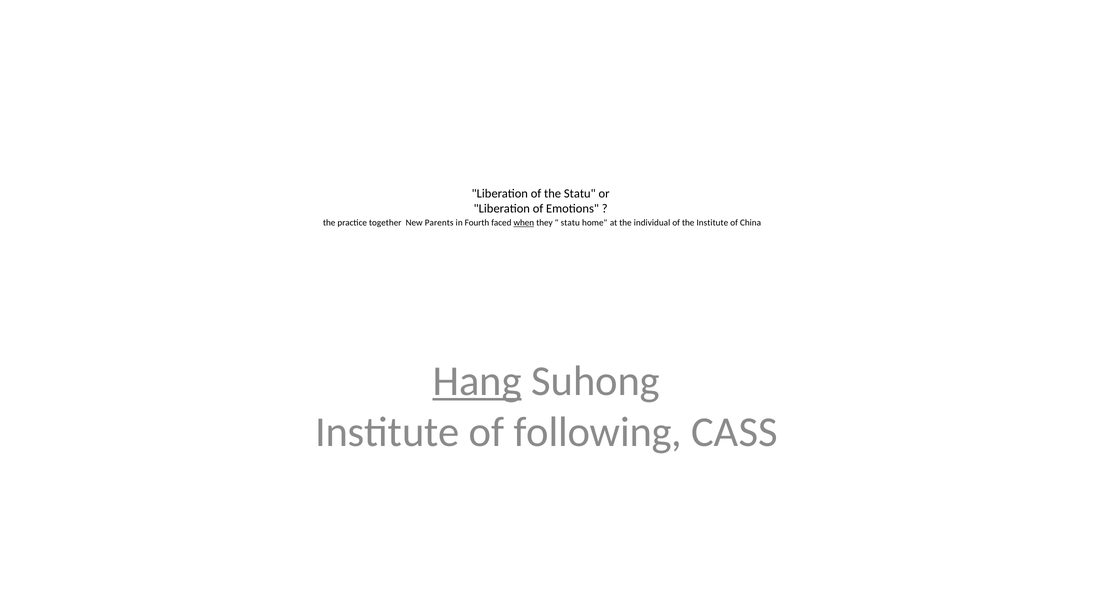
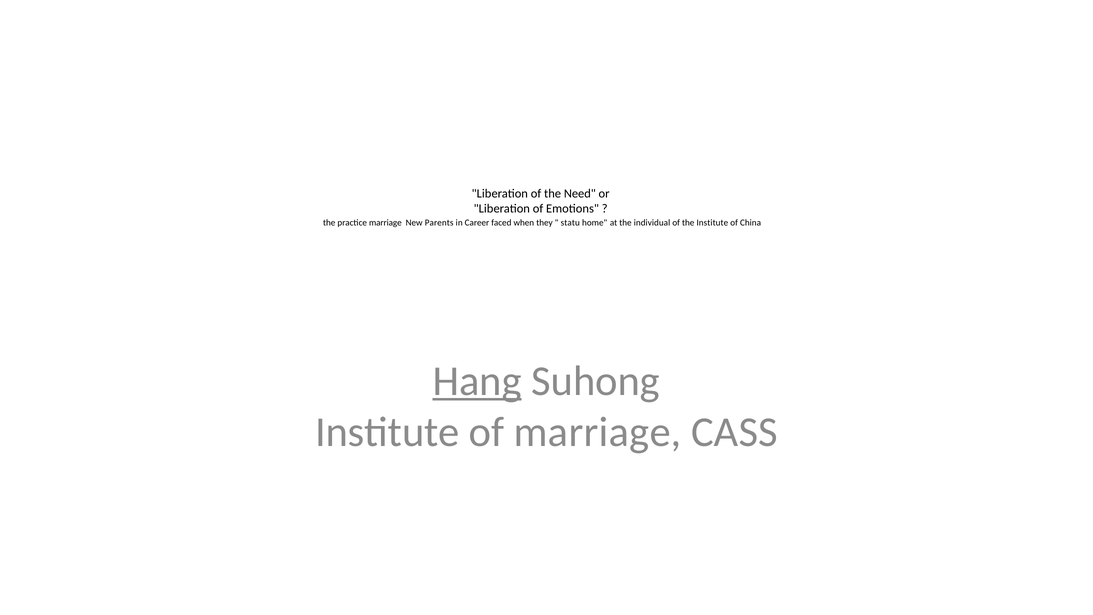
the Statu: Statu -> Need (580, 194)
practice together: together -> marriage (385, 223)
Fourth: Fourth -> Career (477, 223)
when underline: present -> none (524, 223)
of following: following -> marriage (598, 432)
